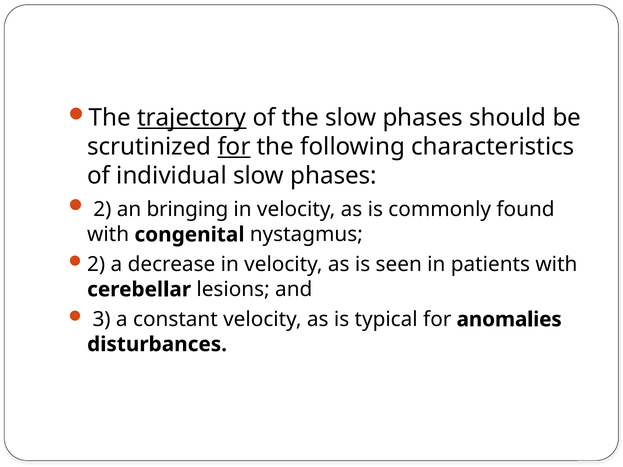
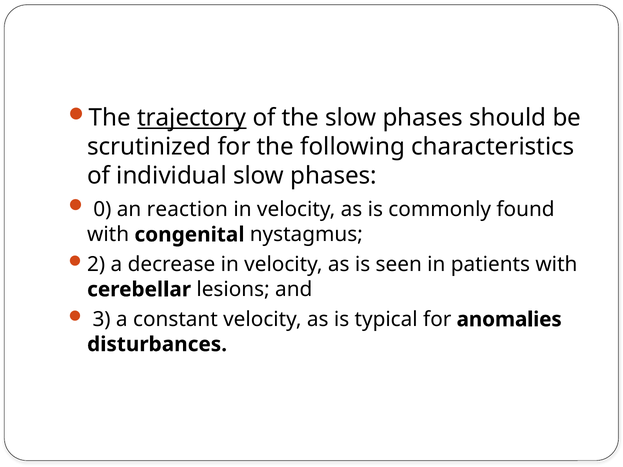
for underline: present -> none (234, 147)
2: 2 -> 0 (102, 209)
bringing: bringing -> reaction (187, 209)
